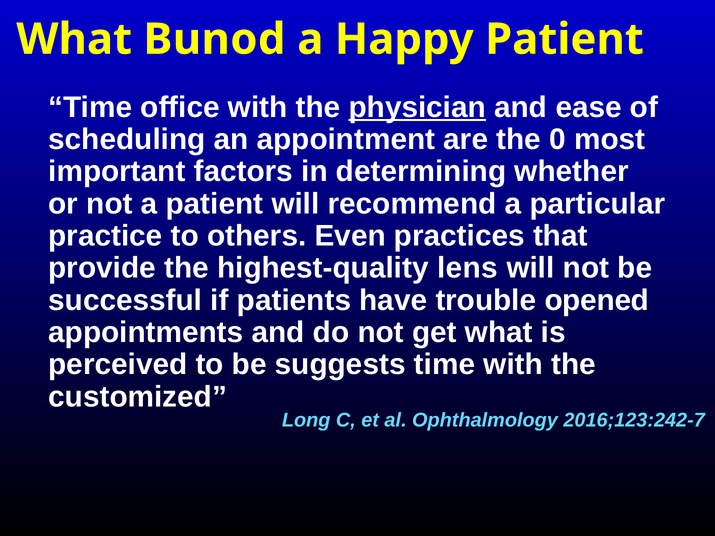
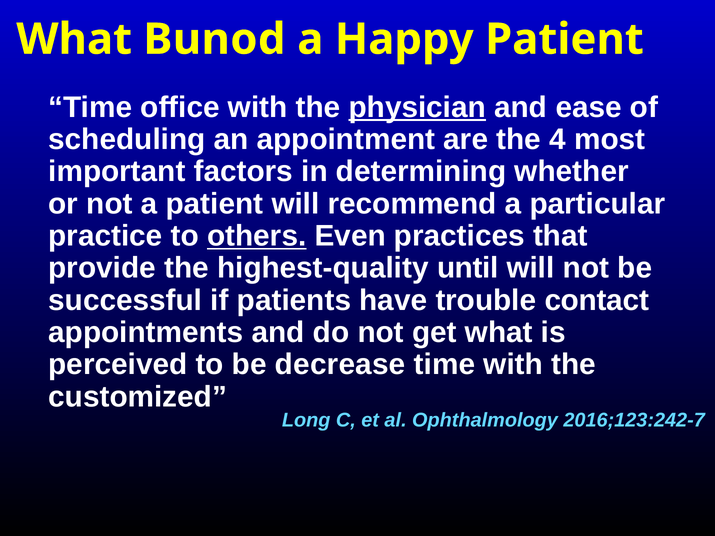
0: 0 -> 4 (558, 140)
others underline: none -> present (257, 236)
lens: lens -> until (468, 268)
opened: opened -> contact (597, 300)
suggests: suggests -> decrease (340, 365)
